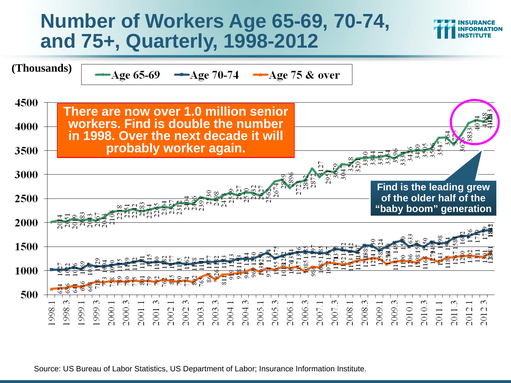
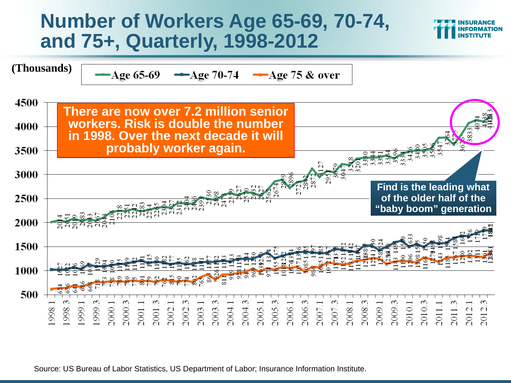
1.0: 1.0 -> 7.2 (193, 112)
workers Find: Find -> Risk (138, 124)
grew: grew -> what (478, 188)
